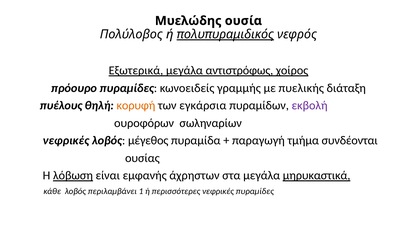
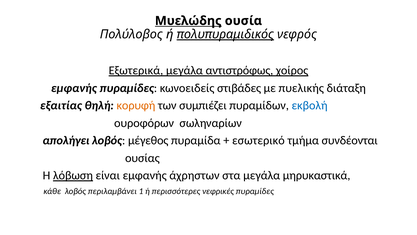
Μυελώδης underline: none -> present (188, 21)
πρόουρο: πρόουρο -> εμφανής (74, 88)
γραμμής: γραμμής -> στιβάδες (239, 88)
πυέλους: πυέλους -> εξαιτίας (61, 105)
εγκάρσια: εγκάρσια -> συμπιέζει (203, 105)
εκβολή colour: purple -> blue (310, 105)
νεφρικές: νεφρικές -> απολήγει (66, 140)
παραγωγή: παραγωγή -> εσωτερικό (258, 140)
μηρυκαστικά underline: present -> none (317, 175)
